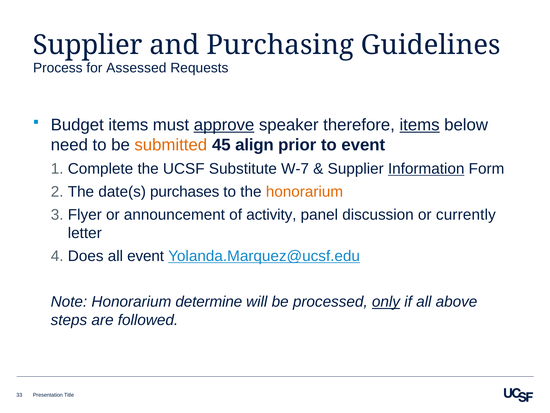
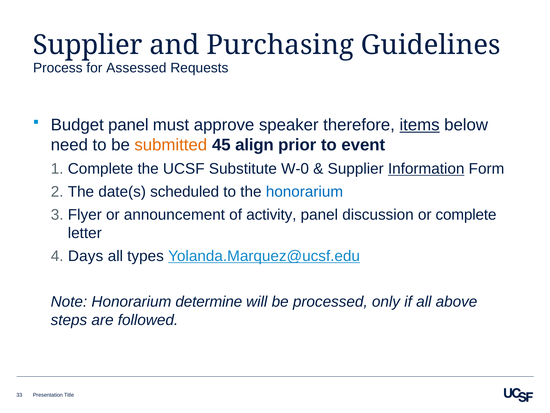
Budget items: items -> panel (128, 125)
approve underline: present -> none (224, 125)
W-7: W-7 -> W-0 (295, 169)
purchases: purchases -> scheduled (185, 191)
honorarium colour: orange -> blue (304, 191)
or currently: currently -> complete (466, 214)
Does: Does -> Days (86, 256)
all event: event -> types (146, 256)
only underline: present -> none (386, 302)
